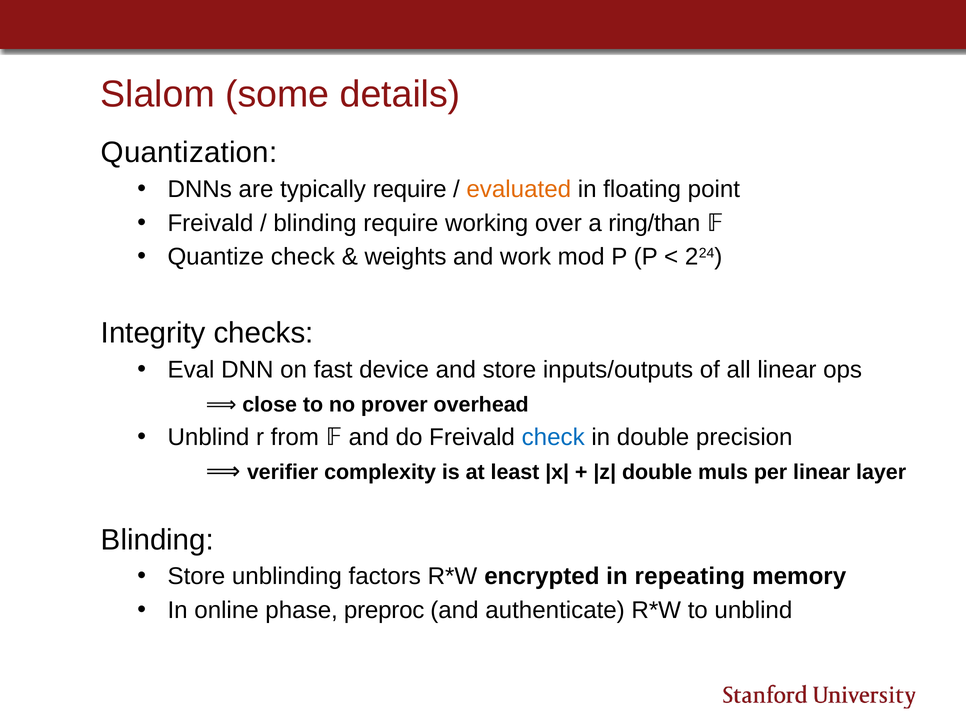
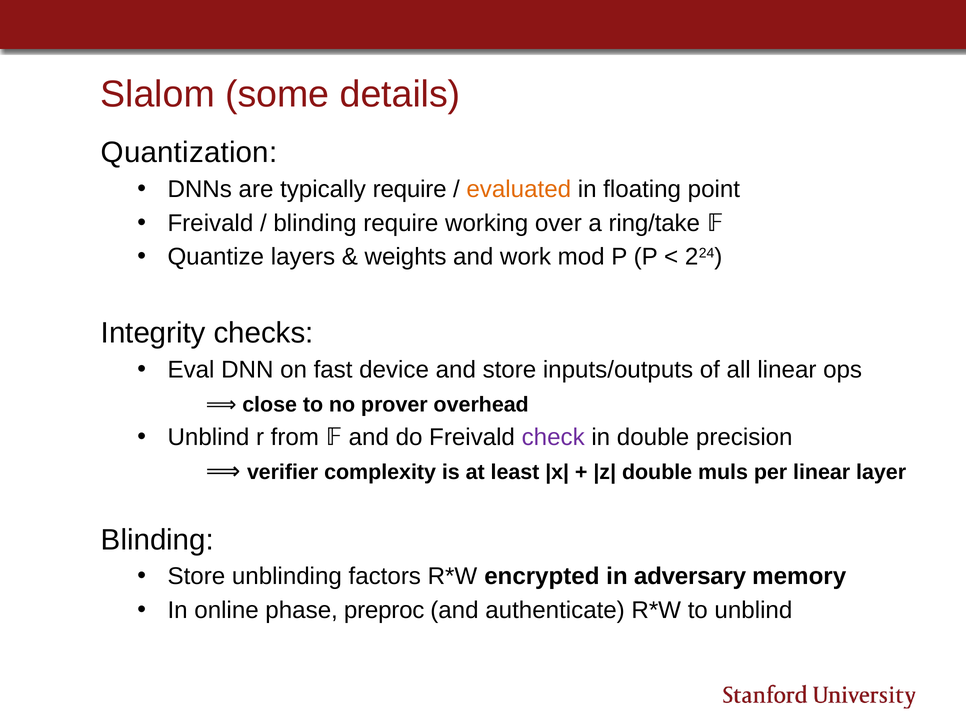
ring/than: ring/than -> ring/take (654, 223)
Quantize check: check -> layers (303, 257)
check colour: blue -> purple (553, 437)
repeating: repeating -> adversary (690, 576)
